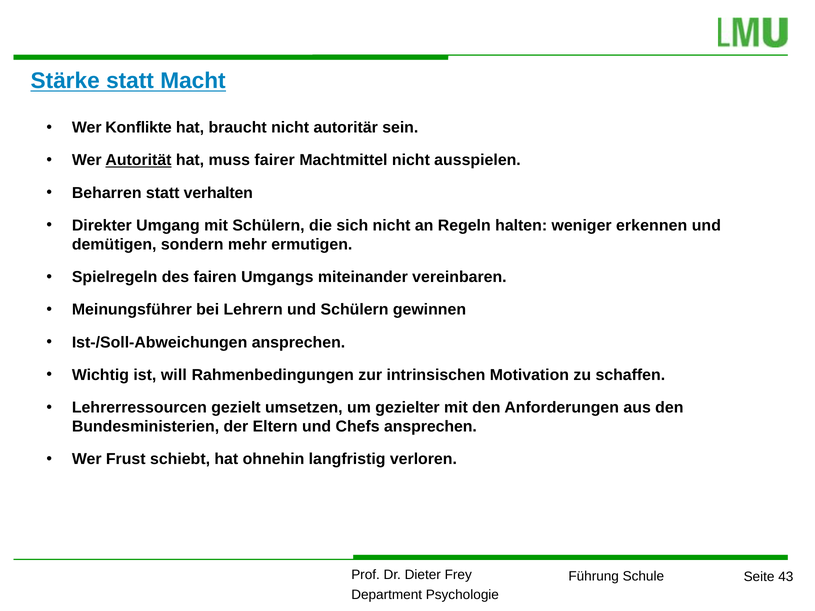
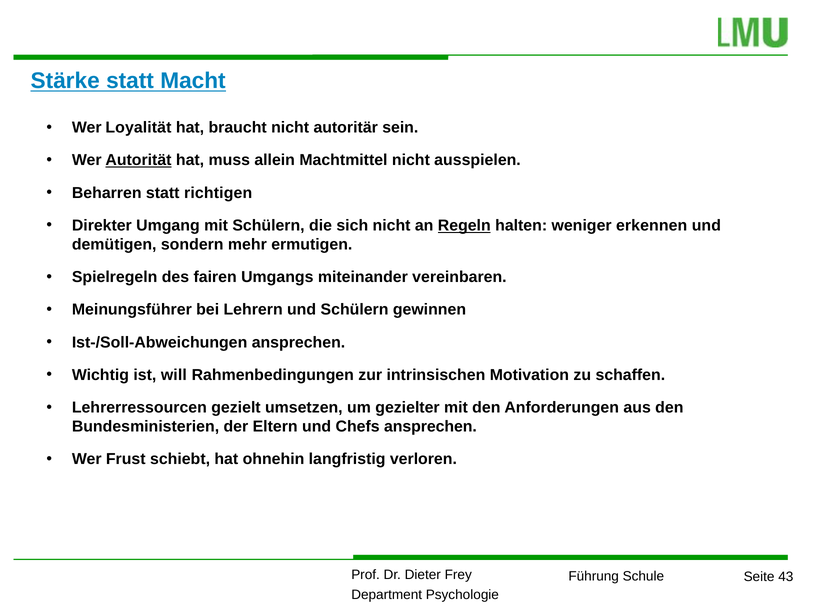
Konflikte: Konflikte -> Loyalität (138, 128)
fairer: fairer -> allein (275, 160)
verhalten: verhalten -> richtigen (218, 193)
Regeln underline: none -> present (464, 226)
